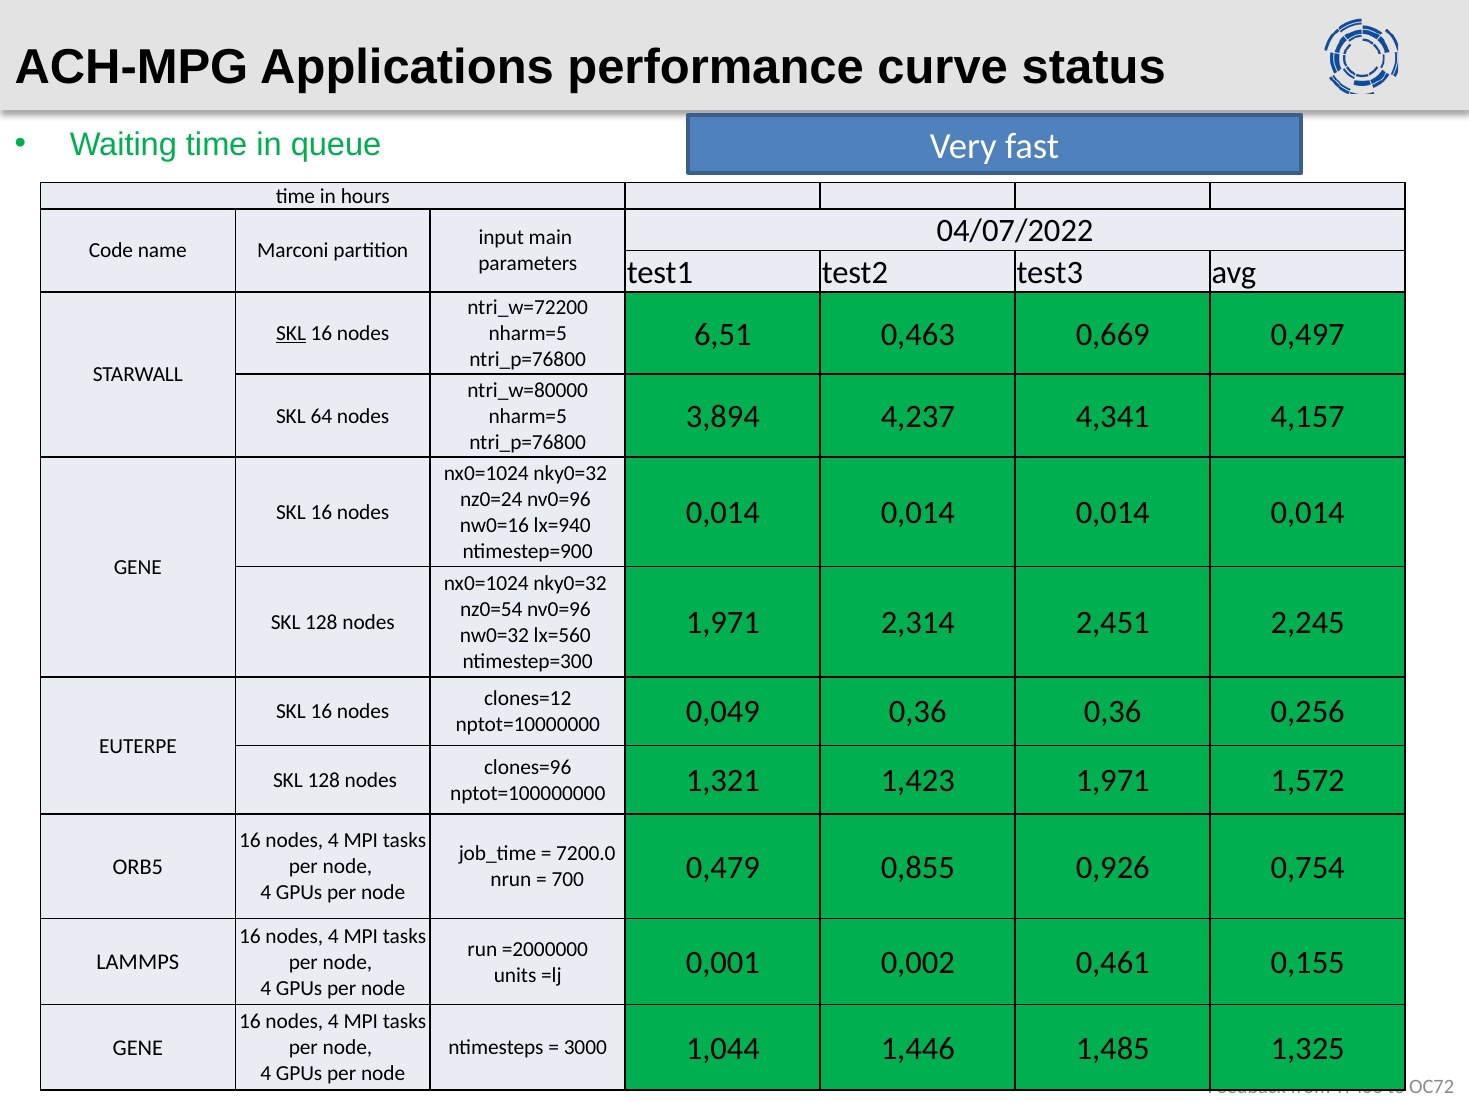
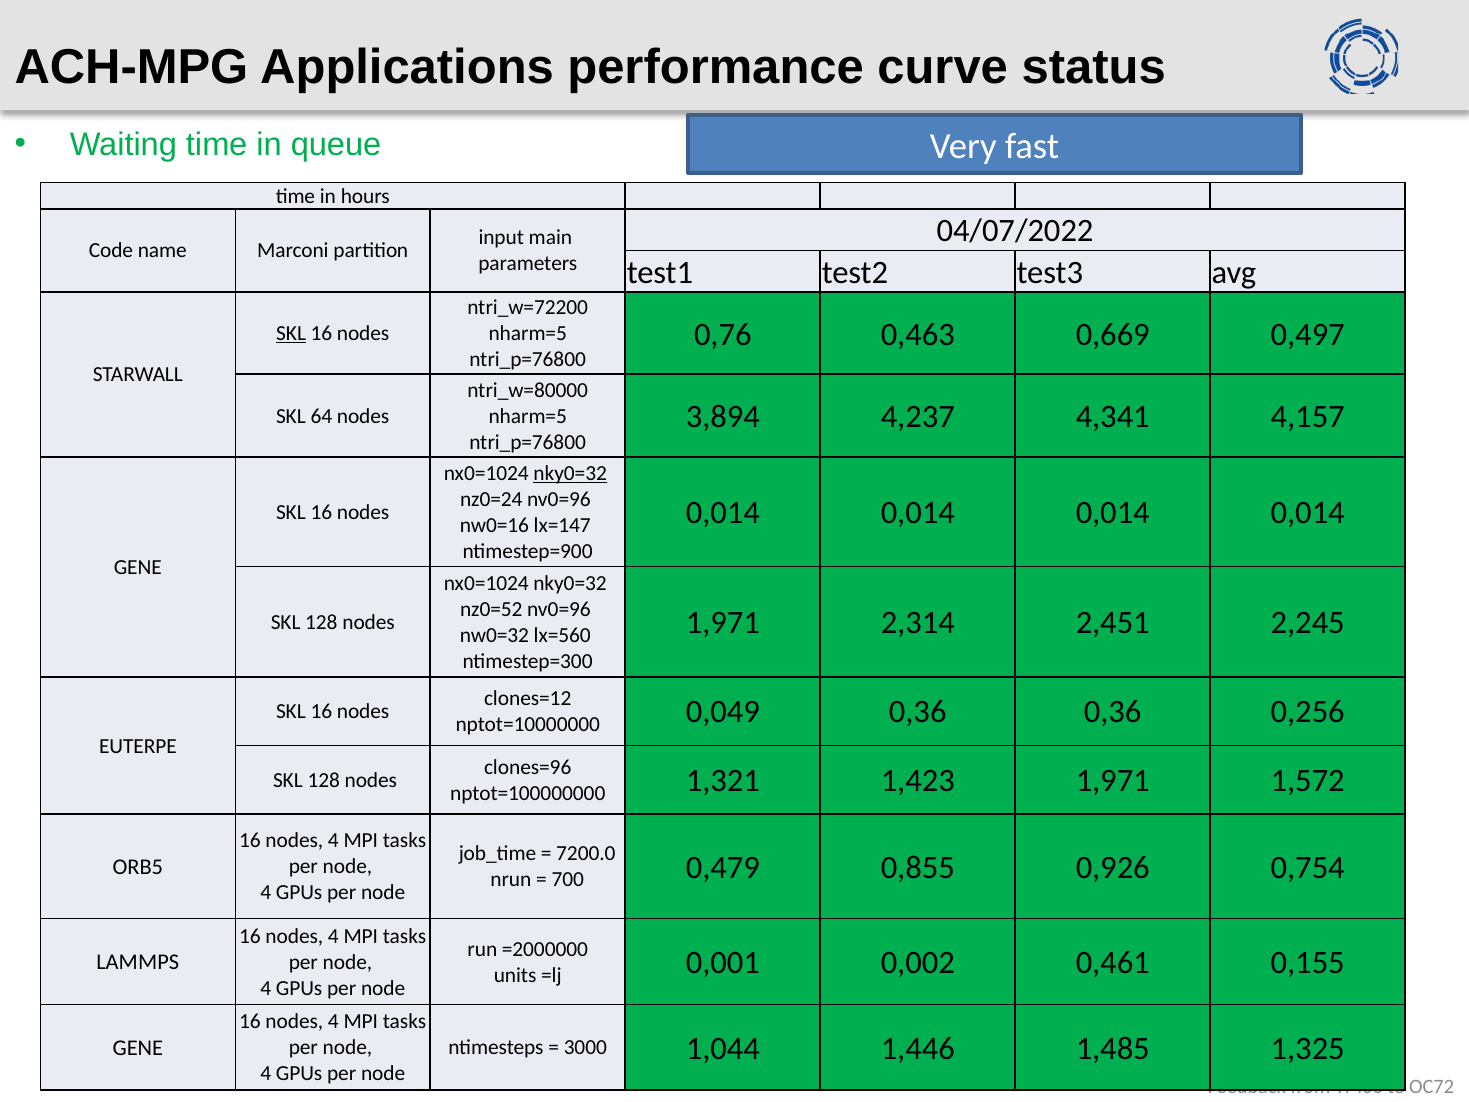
6,51: 6,51 -> 0,76 (723, 334)
nky0=32 underline: none -> present (570, 473)
lx=940: lx=940 -> lx=147 (562, 525)
nz0=54: nz0=54 -> nz0=52 (491, 609)
